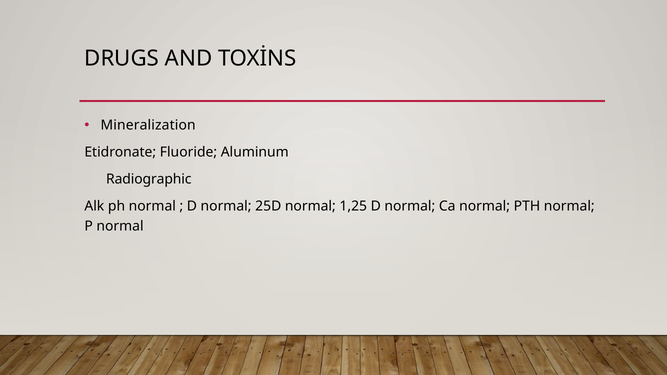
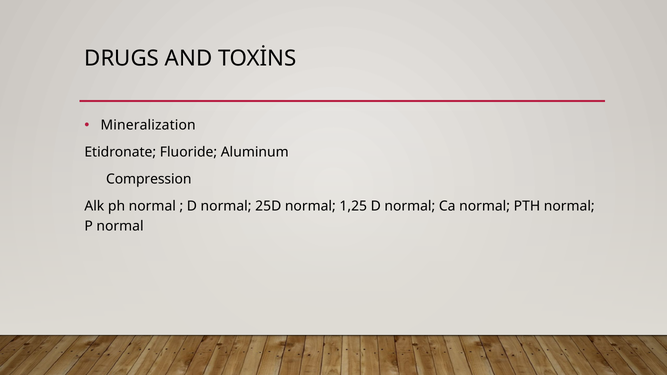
Radiographic: Radiographic -> Compression (149, 179)
